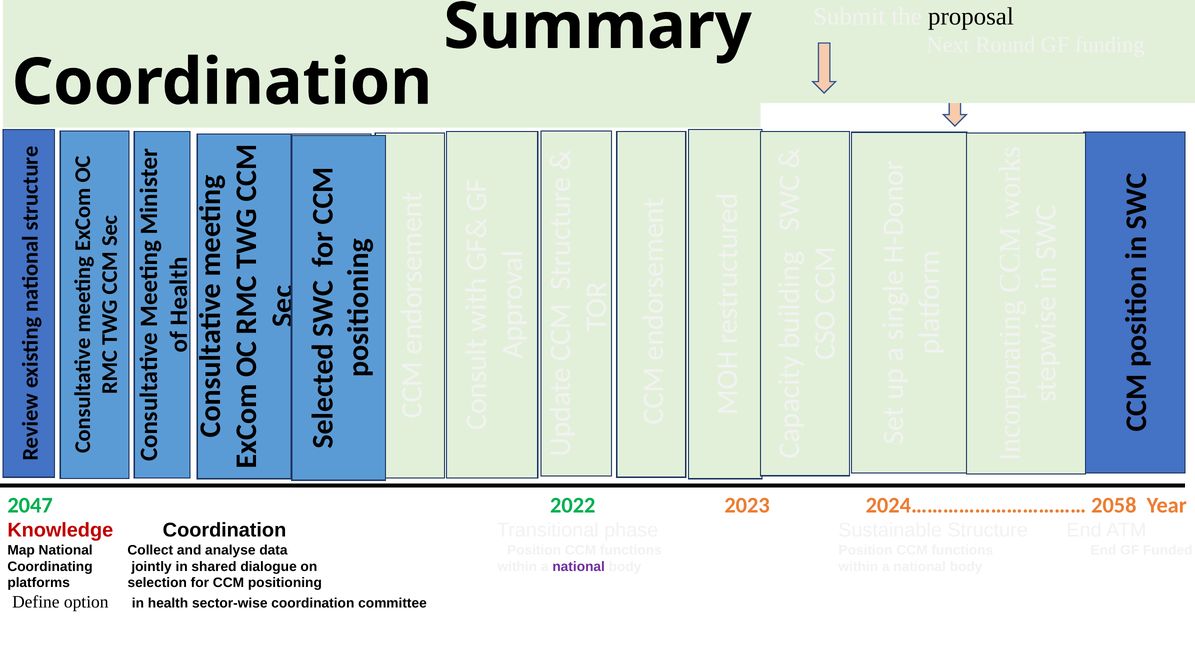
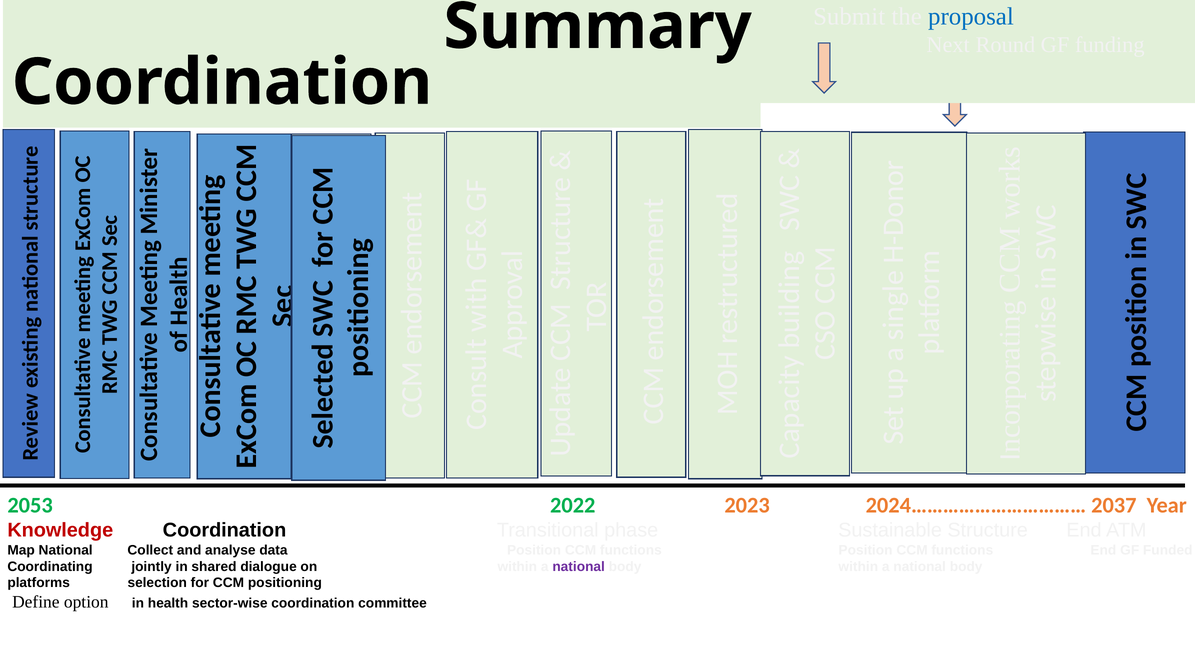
proposal colour: black -> blue (971, 17)
2047: 2047 -> 2053 (30, 505)
2058: 2058 -> 2037 (1114, 505)
